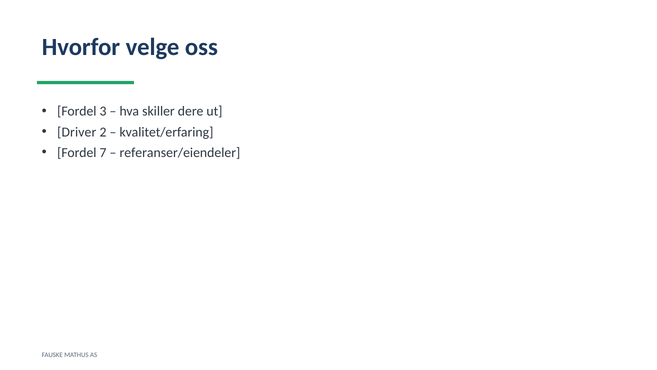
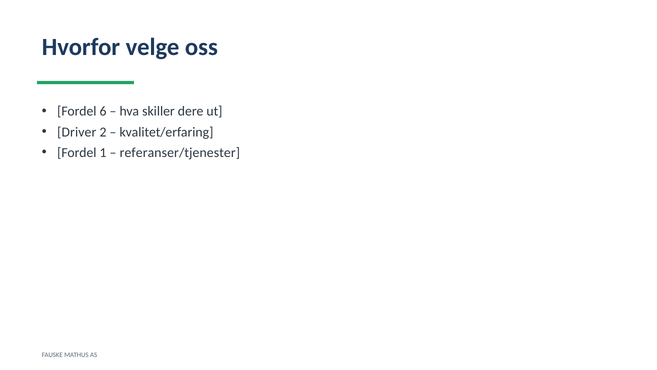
3: 3 -> 6 (103, 111)
7: 7 -> 1 (103, 152)
referanser/eiendeler: referanser/eiendeler -> referanser/tjenester (180, 152)
